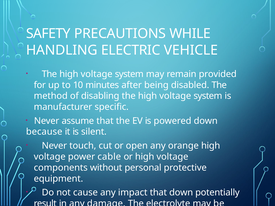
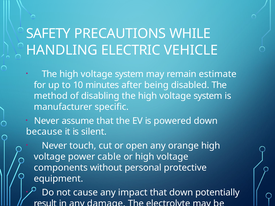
provided: provided -> estimate (218, 74)
